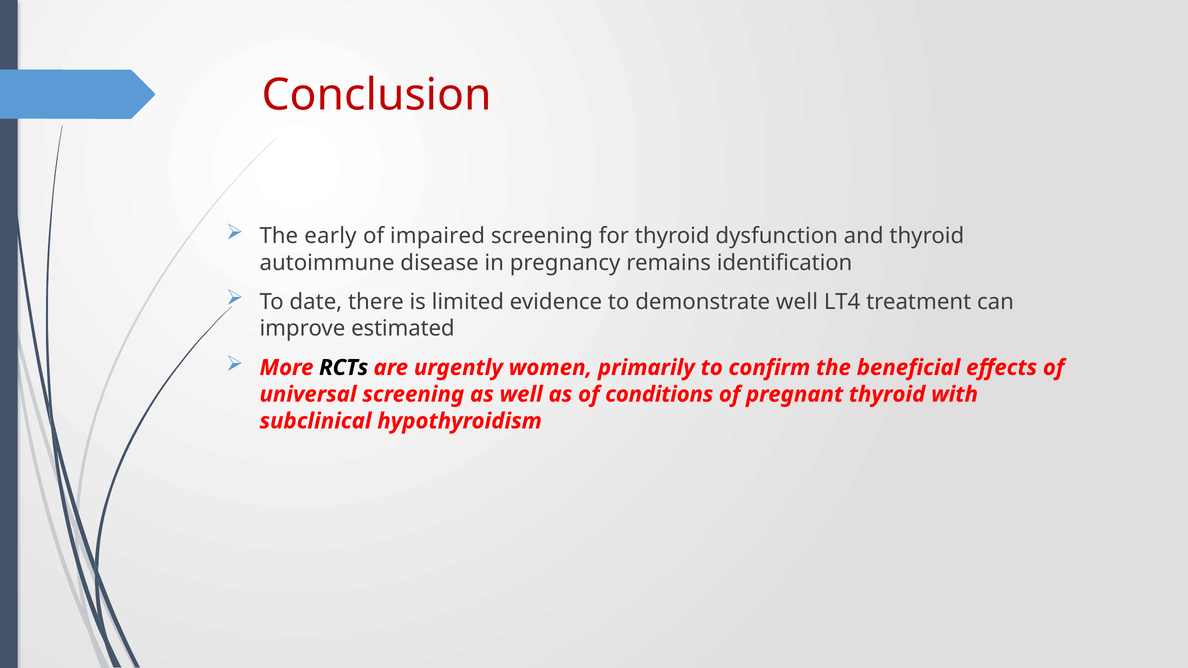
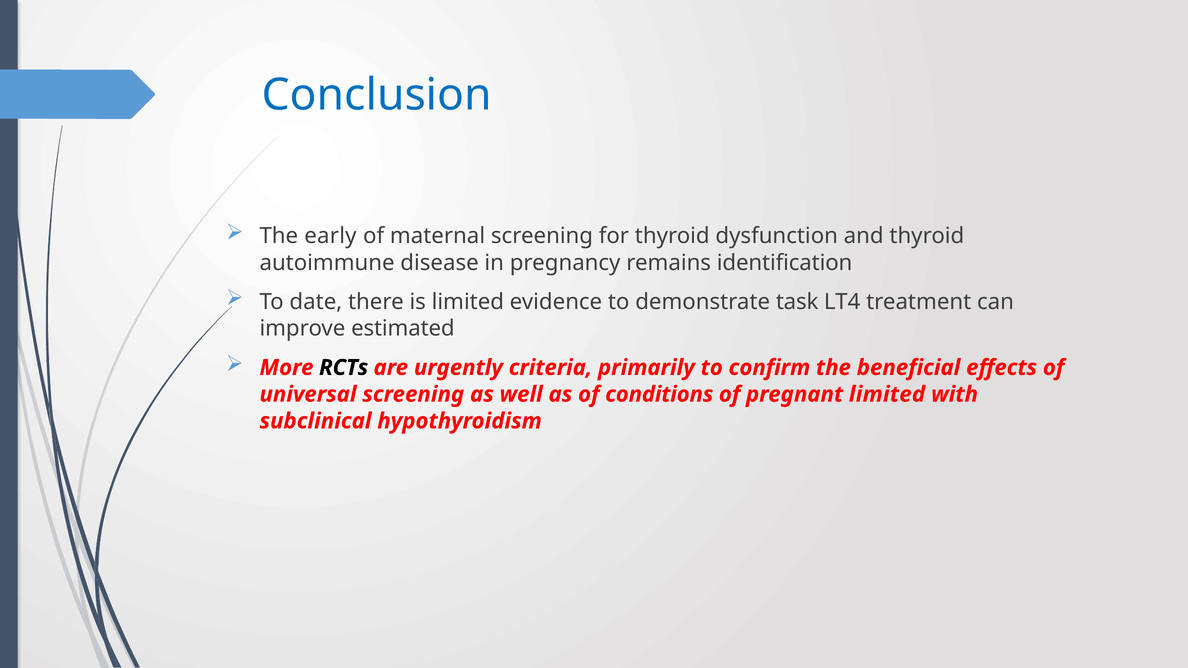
Conclusion colour: red -> blue (377, 95)
impaired: impaired -> maternal (438, 236)
demonstrate well: well -> task (797, 302)
women: women -> criteria (550, 368)
pregnant thyroid: thyroid -> limited (887, 394)
